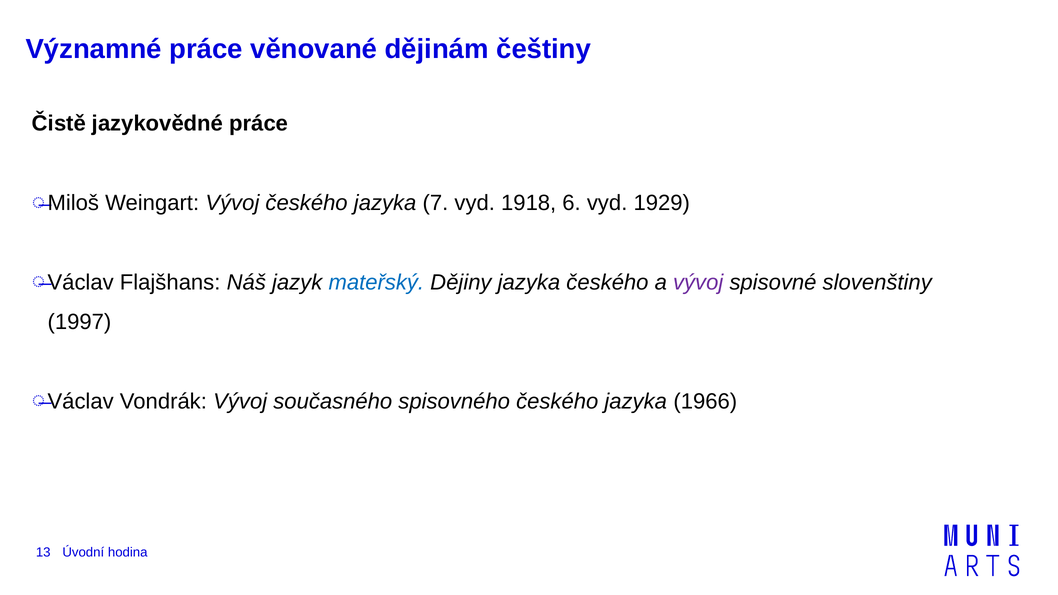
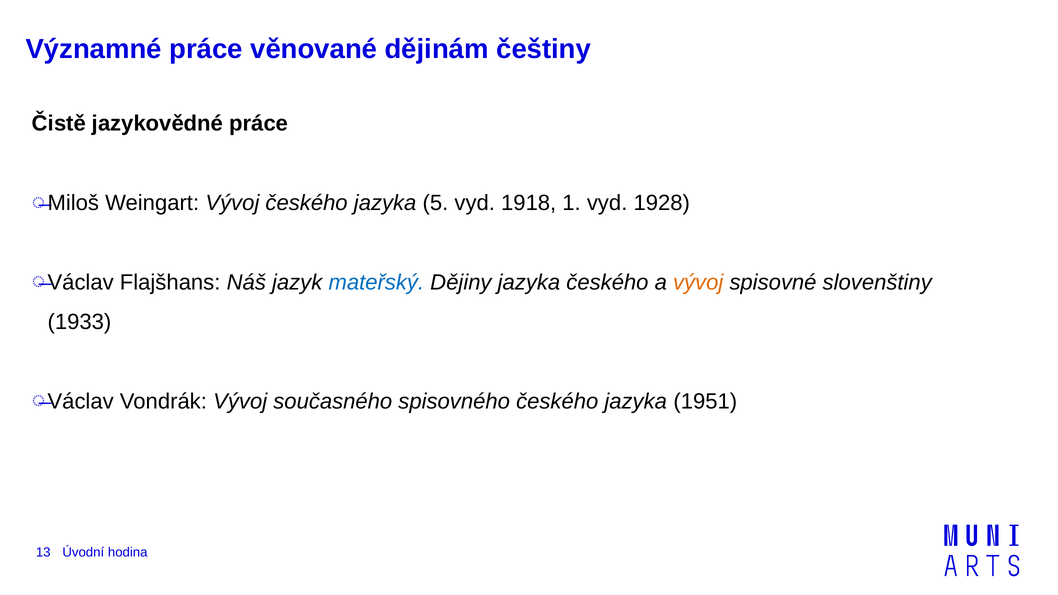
7: 7 -> 5 (435, 203)
6: 6 -> 1 (572, 203)
1929: 1929 -> 1928 (662, 203)
vývoj colour: purple -> orange (698, 282)
1997: 1997 -> 1933 (79, 322)
1966: 1966 -> 1951 (705, 401)
